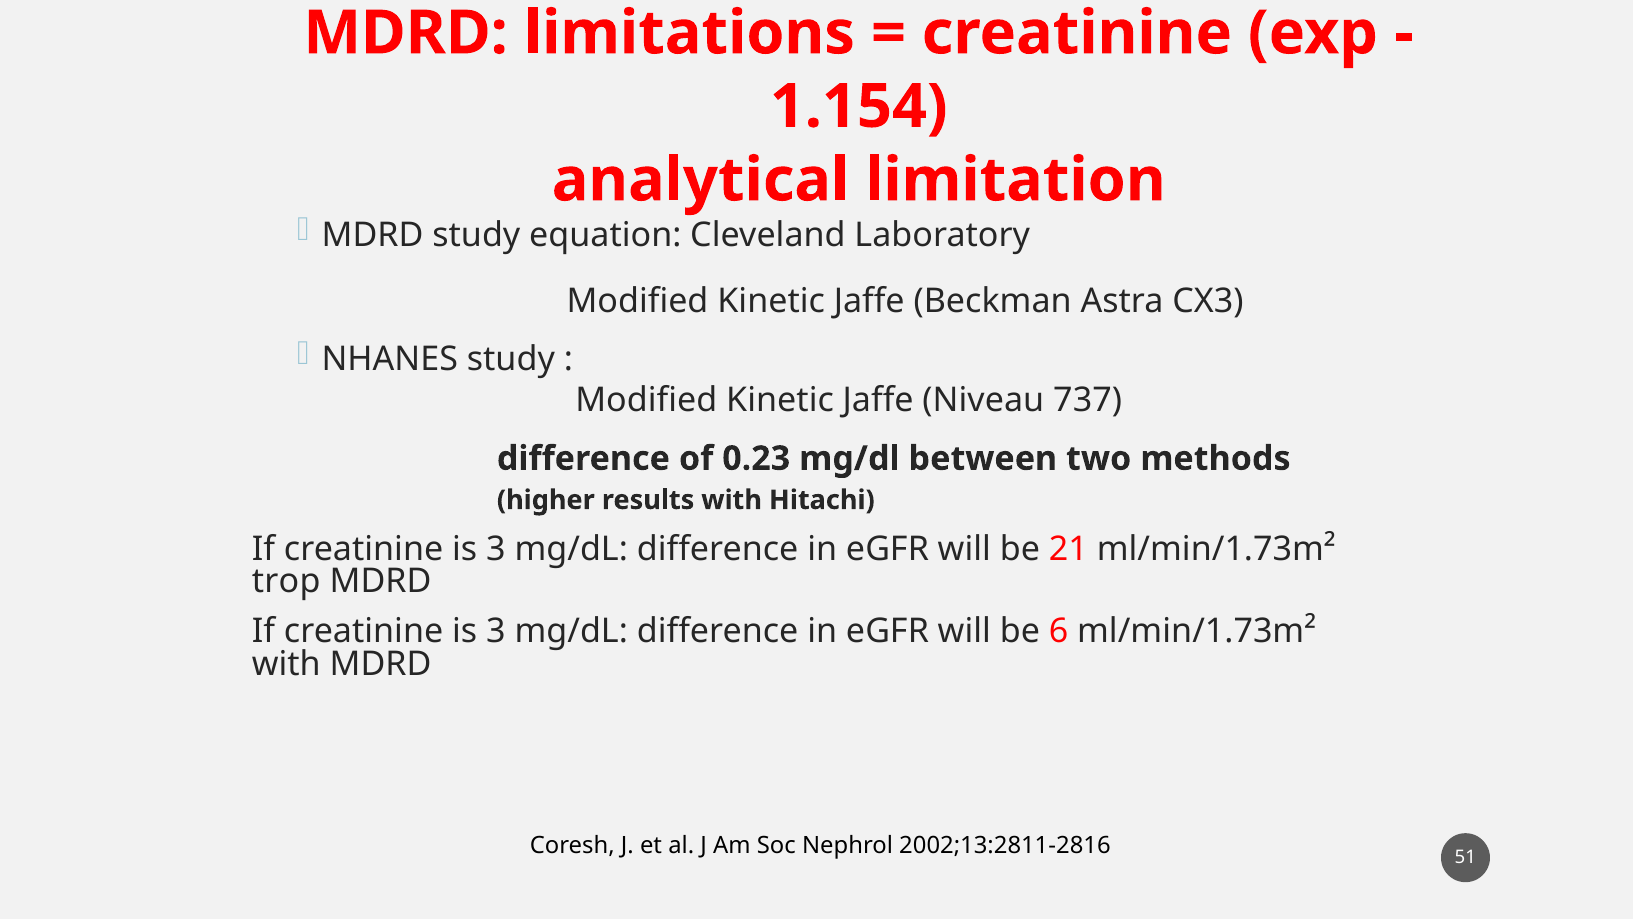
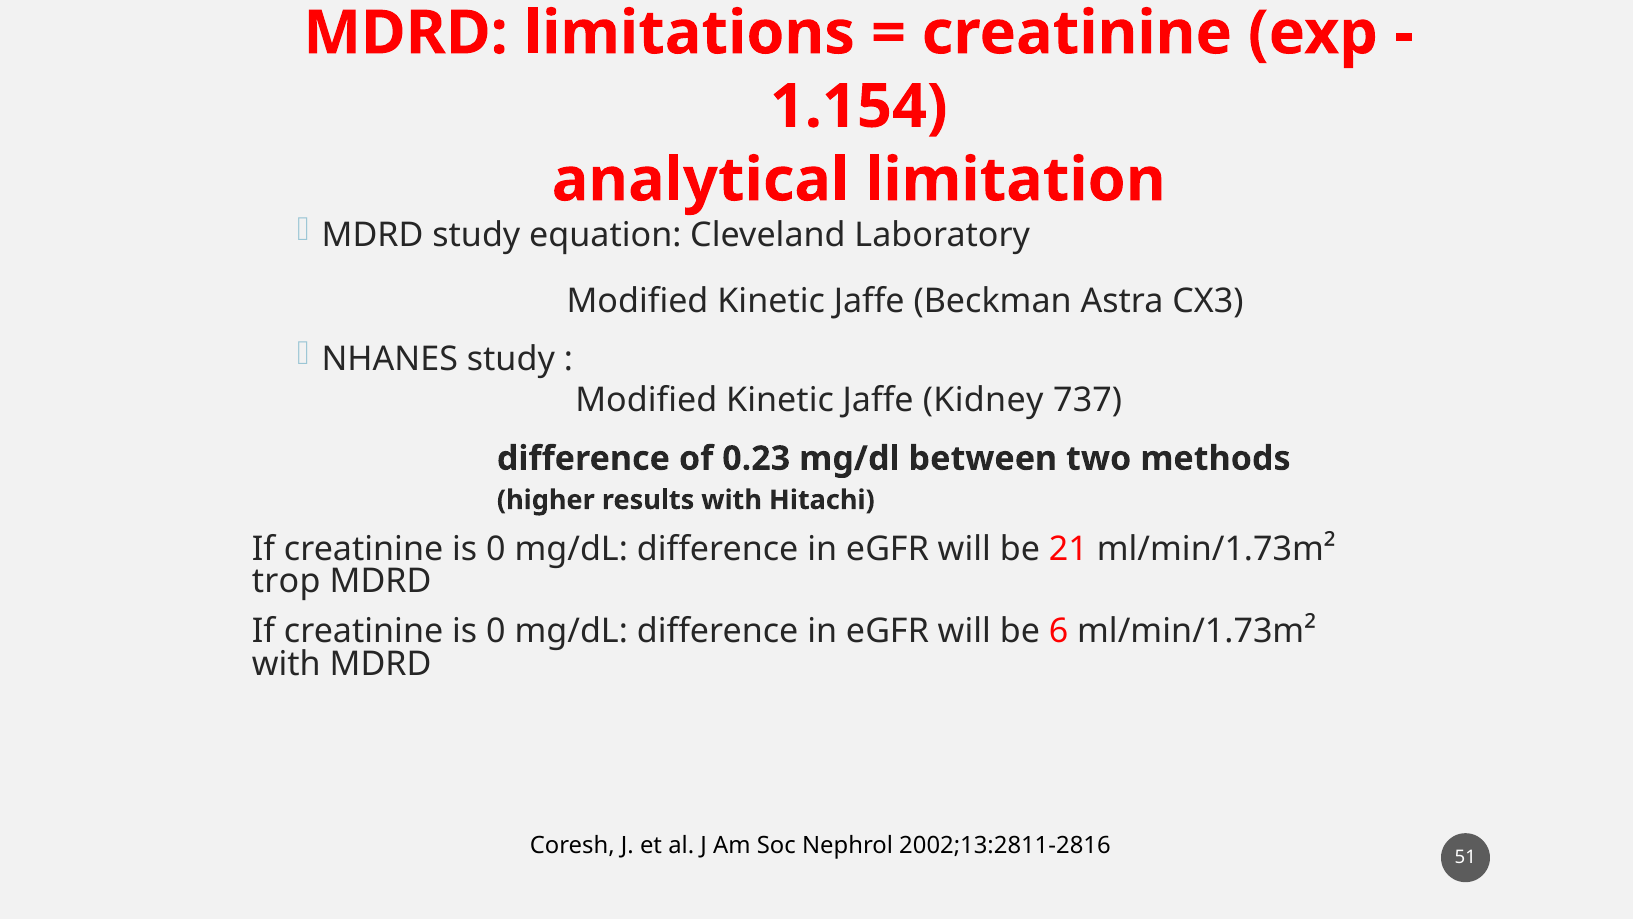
Niveau: Niveau -> Kidney (983, 400)
3: 3 -> 0 (496, 549)
3: 3 -> 0 (496, 631)
